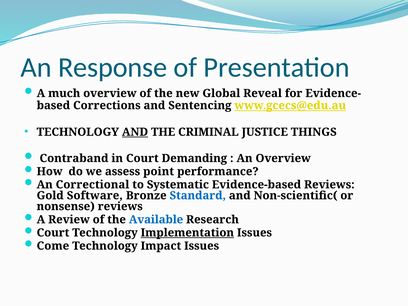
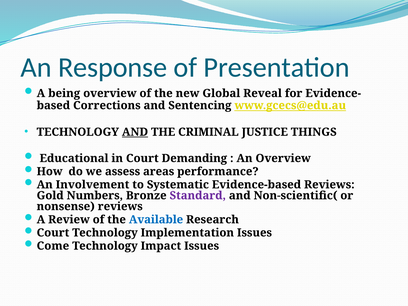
much: much -> being (64, 93)
Contraband: Contraband -> Educational (74, 158)
point: point -> areas (159, 171)
Correctional: Correctional -> Involvement (93, 185)
Software: Software -> Numbers (95, 196)
Standard colour: blue -> purple (198, 196)
Implementation underline: present -> none (187, 233)
